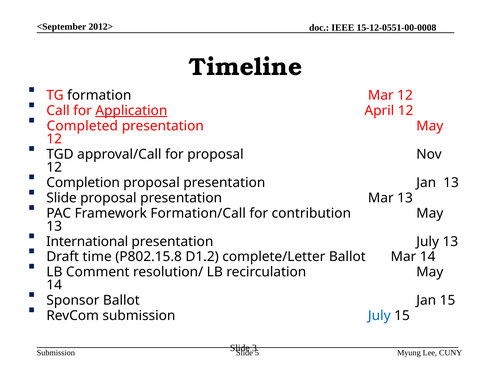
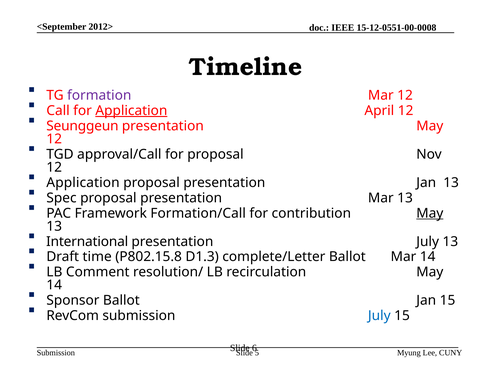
formation colour: black -> purple (99, 95)
Completed: Completed -> Seunggeun (82, 126)
Completion: Completion -> Application (83, 183)
Slide: Slide -> Spec (61, 198)
May underline: none -> present (430, 213)
D1.2: D1.2 -> D1.3 (202, 257)
3: 3 -> 6 (254, 348)
